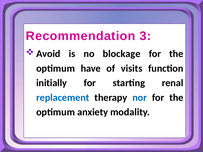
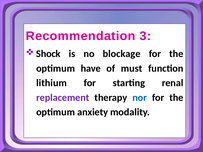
Avoid: Avoid -> Shock (48, 54)
visits: visits -> must (132, 68)
initially: initially -> lithium (52, 83)
replacement colour: blue -> purple (63, 98)
